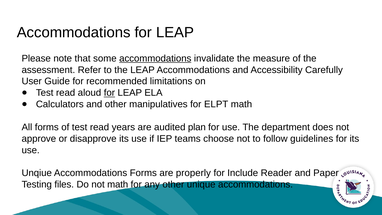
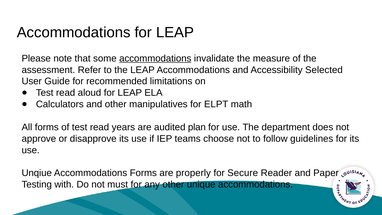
Carefully: Carefully -> Selected (324, 70)
for underline: present -> none (109, 93)
Include: Include -> Secure (243, 173)
files: files -> with (64, 184)
not math: math -> must (118, 184)
